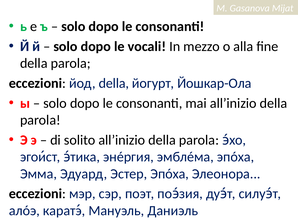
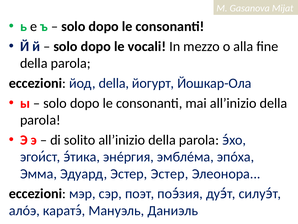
Эстер Эпóха: Эпóха -> Эстер (169, 173)
